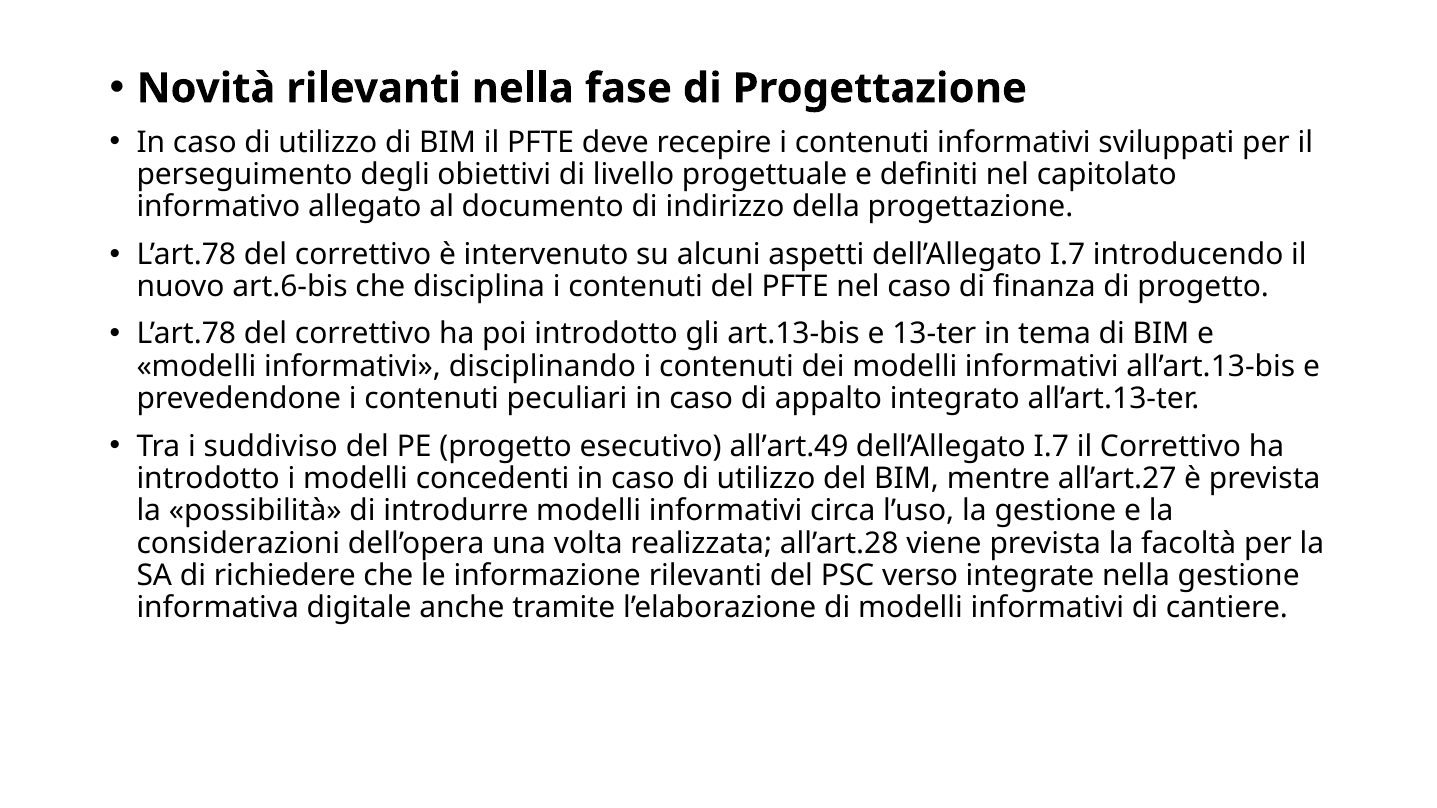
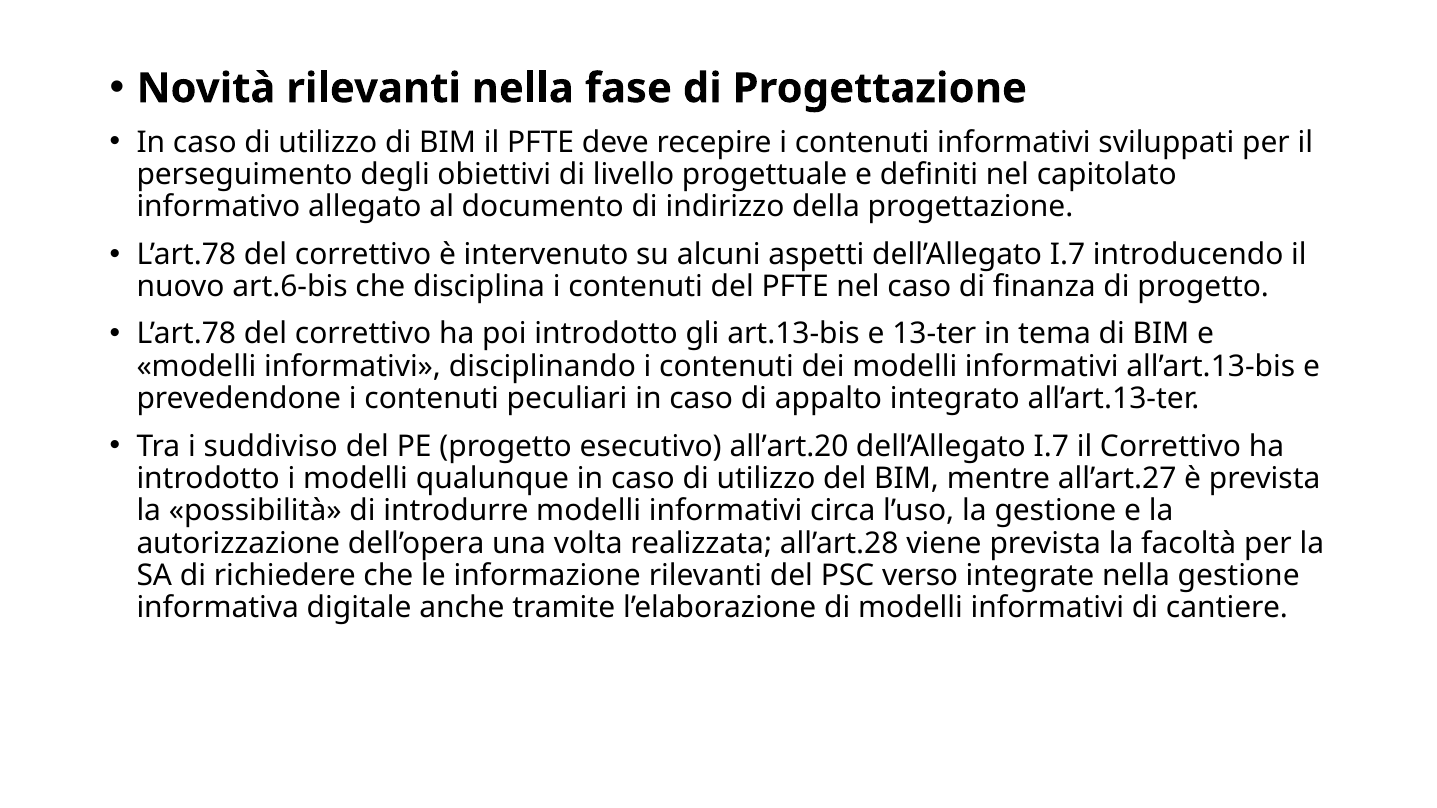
all’art.49: all’art.49 -> all’art.20 (789, 446)
concedenti: concedenti -> qualunque (492, 479)
considerazioni: considerazioni -> autorizzazione (238, 543)
